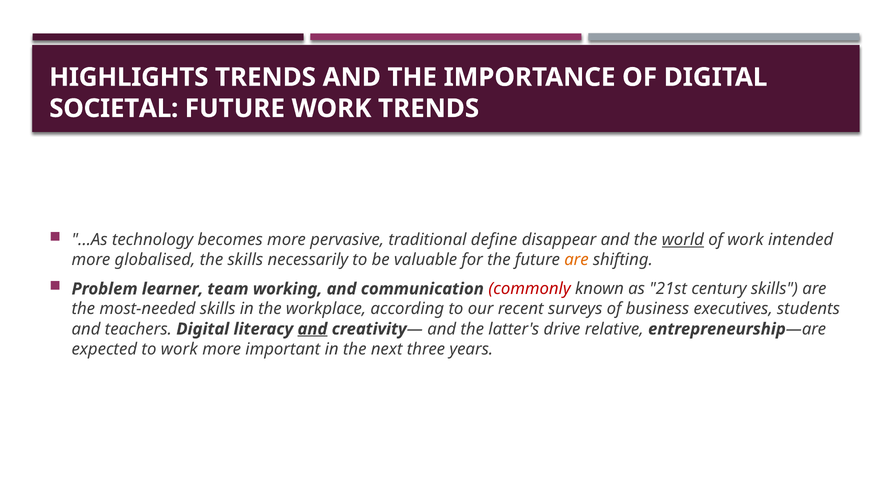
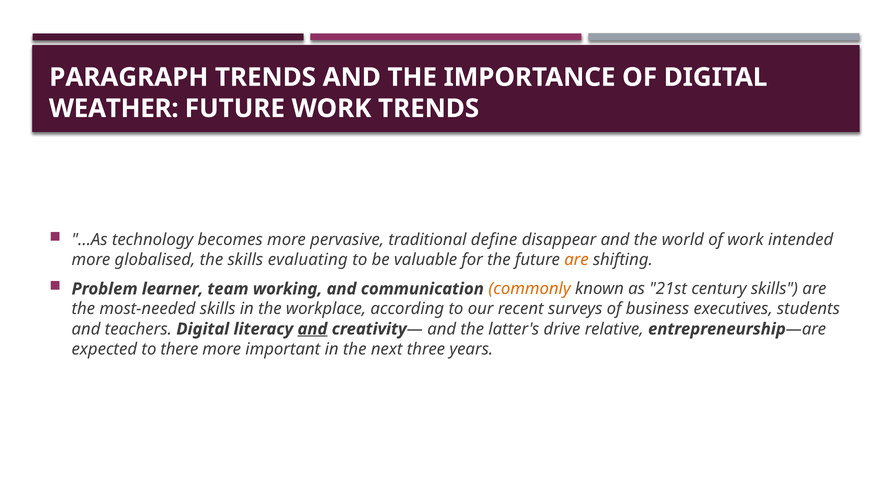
HIGHLIGHTS: HIGHLIGHTS -> PARAGRAPH (129, 77)
SOCIETAL: SOCIETAL -> WEATHER (114, 108)
world underline: present -> none (683, 240)
necessarily: necessarily -> evaluating (308, 260)
commonly colour: red -> orange (530, 289)
to work: work -> there (179, 349)
